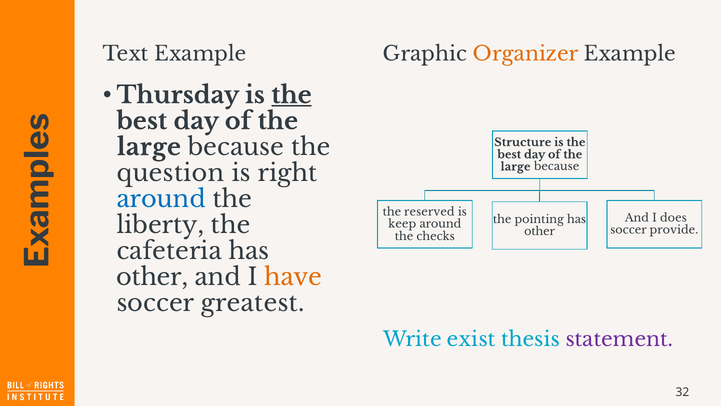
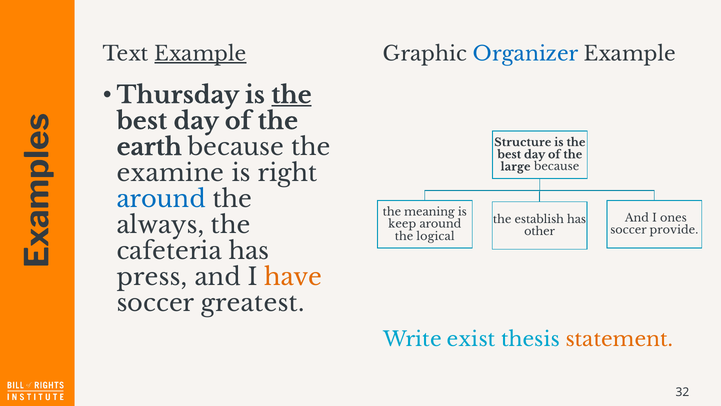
Example underline: none -> present (200, 54)
Organizer colour: orange -> blue (526, 54)
large: large -> earth (149, 147)
question: question -> examine (171, 173)
reserved: reserved -> meaning (429, 212)
does: does -> ones (673, 218)
pointing: pointing -> establish (539, 219)
liberty: liberty -> always (160, 225)
checks: checks -> logical (436, 236)
other: other -> press (152, 277)
statement colour: purple -> orange (619, 339)
